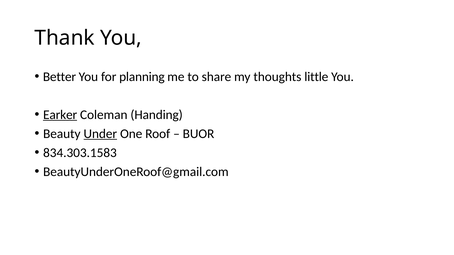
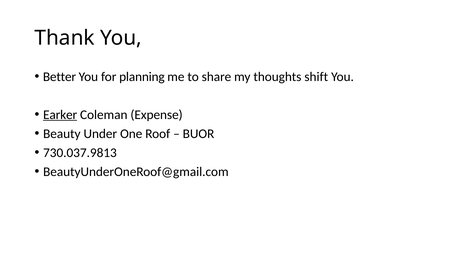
little: little -> shift (316, 77)
Handing: Handing -> Expense (157, 115)
Under underline: present -> none (100, 134)
834.303.1583: 834.303.1583 -> 730.037.9813 (80, 153)
